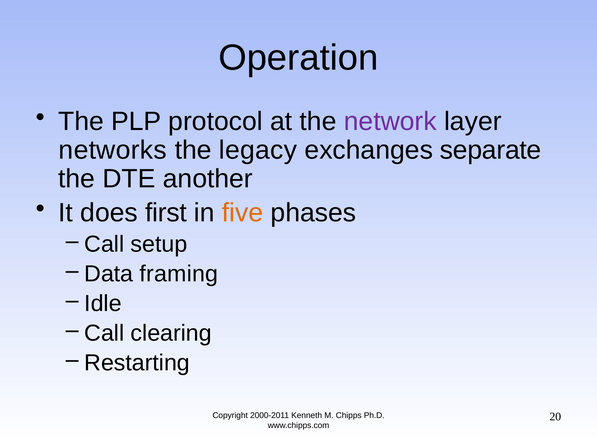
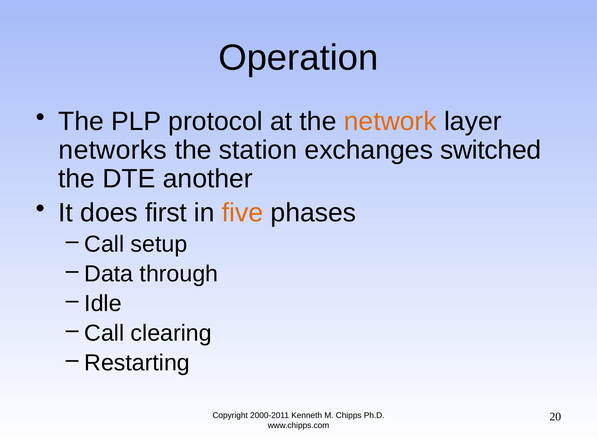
network colour: purple -> orange (390, 122)
legacy: legacy -> station (258, 150)
separate: separate -> switched (491, 150)
framing: framing -> through (179, 274)
